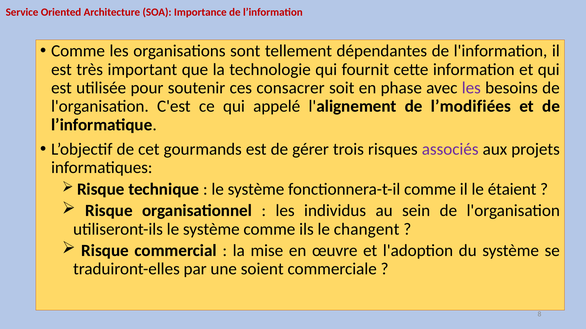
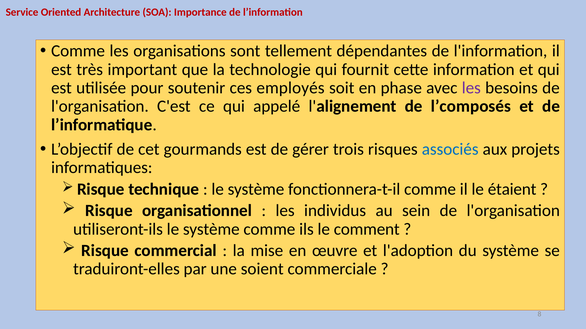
consacrer: consacrer -> employés (291, 88)
l’modifiées: l’modifiées -> l’composés (471, 106)
associés colour: purple -> blue (450, 150)
changent: changent -> comment (367, 229)
